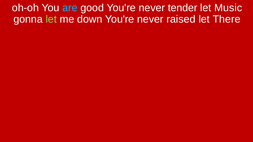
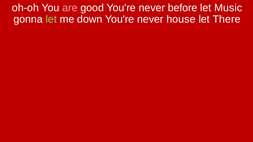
are colour: light blue -> pink (70, 8)
tender: tender -> before (183, 8)
raised: raised -> house (181, 19)
